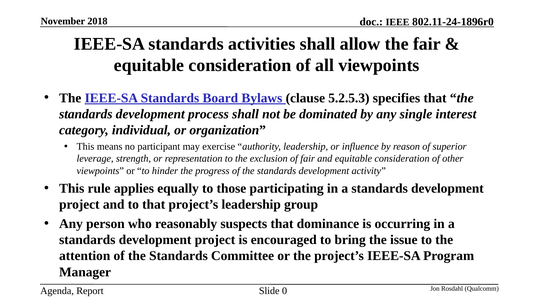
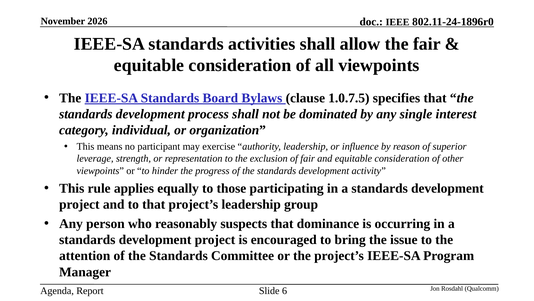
2018: 2018 -> 2026 (97, 21)
5.2.5.3: 5.2.5.3 -> 1.0.7.5 (349, 98)
0: 0 -> 6 (285, 290)
